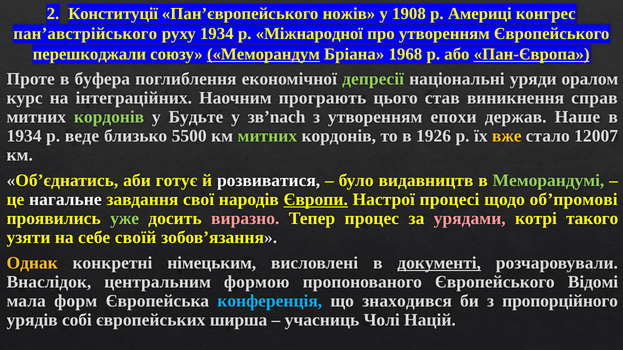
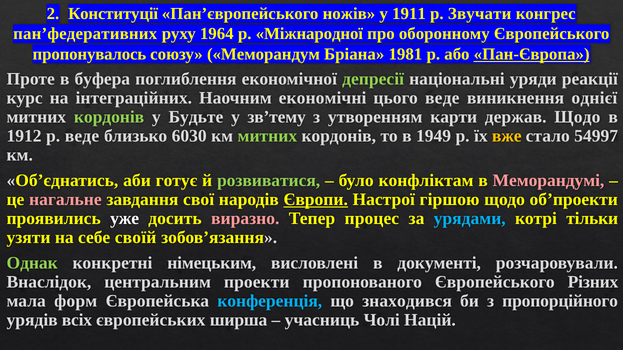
1908: 1908 -> 1911 (409, 14)
Америці: Америці -> Звучати (480, 14)
пан’австрійського: пан’австрійського -> пан’федеративних (85, 34)
руху 1934: 1934 -> 1964 (217, 34)
про утворенням: утворенням -> оборонному (444, 34)
перешкоджали: перешкоджали -> пропонувалось (89, 54)
Меморандум underline: present -> none (263, 54)
1968: 1968 -> 1981 (405, 54)
оралом: оралом -> реакції (590, 79)
програють: програють -> економічні (323, 98)
цього став: став -> веде (442, 98)
справ: справ -> однієї (594, 98)
зв’nach: зв’nach -> зв’тему (277, 117)
епохи: епохи -> карти (454, 117)
держав Наше: Наше -> Щодо (577, 117)
1934: 1934 -> 1912 (24, 136)
5500: 5500 -> 6030 (189, 136)
1926: 1926 -> 1949 (434, 136)
12007: 12007 -> 54997 (596, 136)
розвиватися colour: white -> light green (269, 181)
видавництв: видавництв -> конфліктам (426, 181)
Меморандумі colour: light green -> pink (548, 181)
нагальне colour: white -> pink (65, 200)
процесі: процесі -> гіршою (450, 200)
об’промові: об’промові -> об’проекти (574, 200)
уже colour: light green -> white (125, 219)
урядами colour: pink -> light blue (470, 219)
такого: такого -> тільки (592, 219)
Однак colour: yellow -> light green (32, 263)
документі underline: present -> none (439, 263)
формою: формою -> проекти (257, 282)
Відомі: Відомі -> Різних (593, 282)
собі: собі -> всіх (77, 320)
